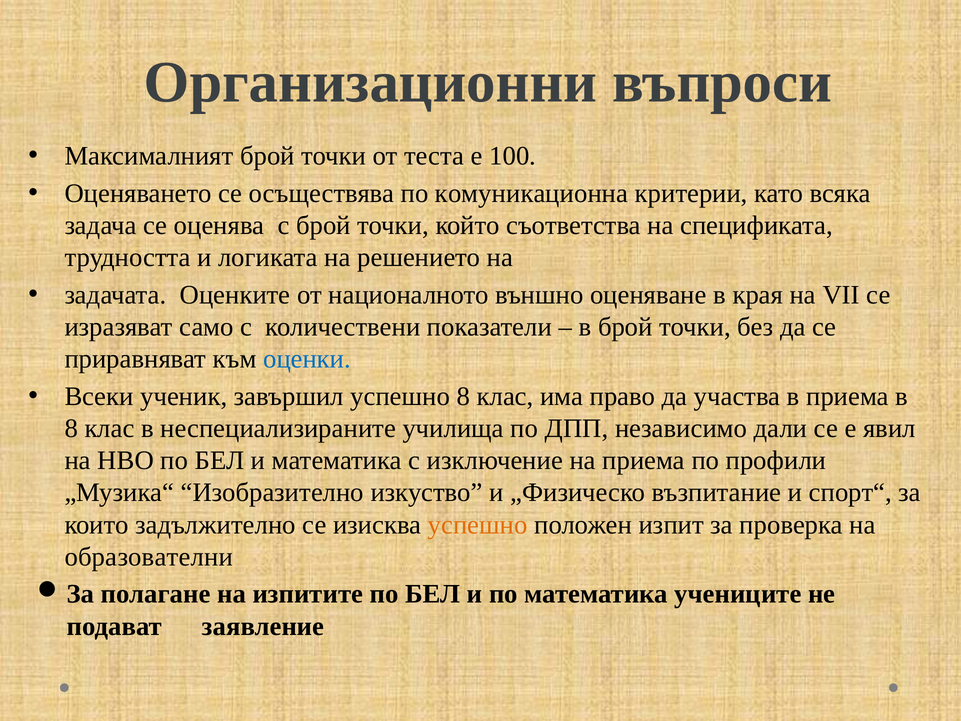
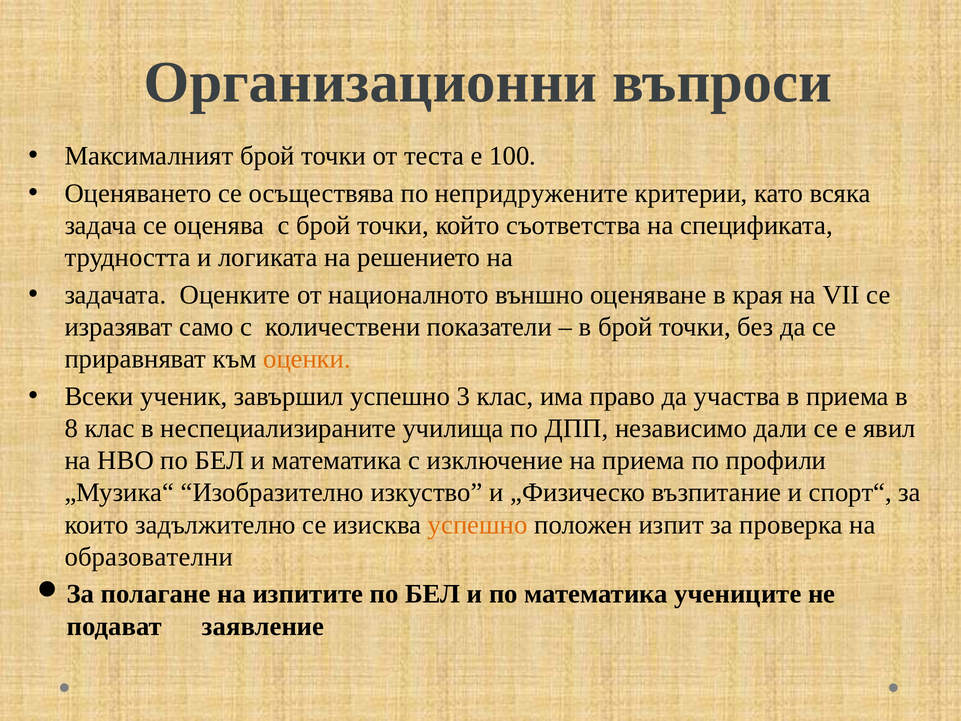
комуникационна: комуникационна -> непридружените (532, 193)
оценки colour: blue -> orange (307, 359)
успешно 8: 8 -> 3 (463, 396)
